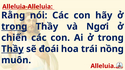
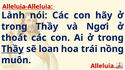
Rằng: Rằng -> Lành (13, 15)
trong underline: present -> none (14, 27)
chiến: chiến -> thoát (14, 38)
đoái: đoái -> loan (49, 49)
